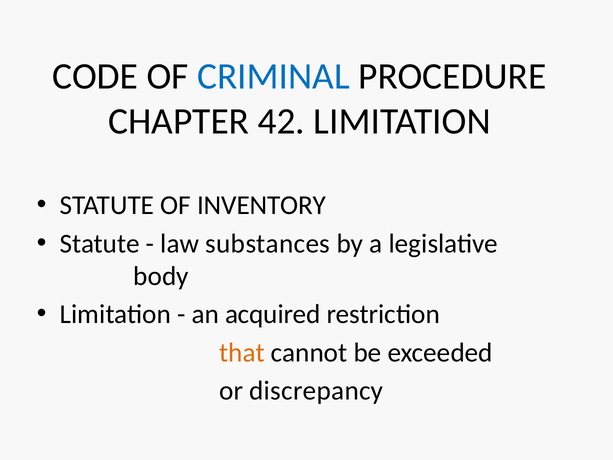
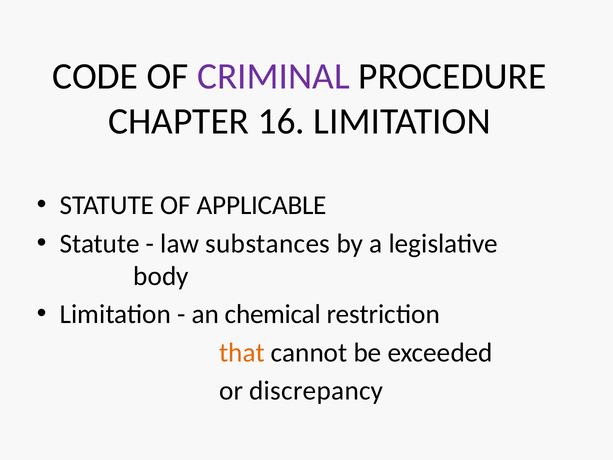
CRIMINAL colour: blue -> purple (273, 76)
42: 42 -> 16 (281, 121)
INVENTORY: INVENTORY -> APPLICABLE (262, 205)
acquired: acquired -> chemical (273, 314)
